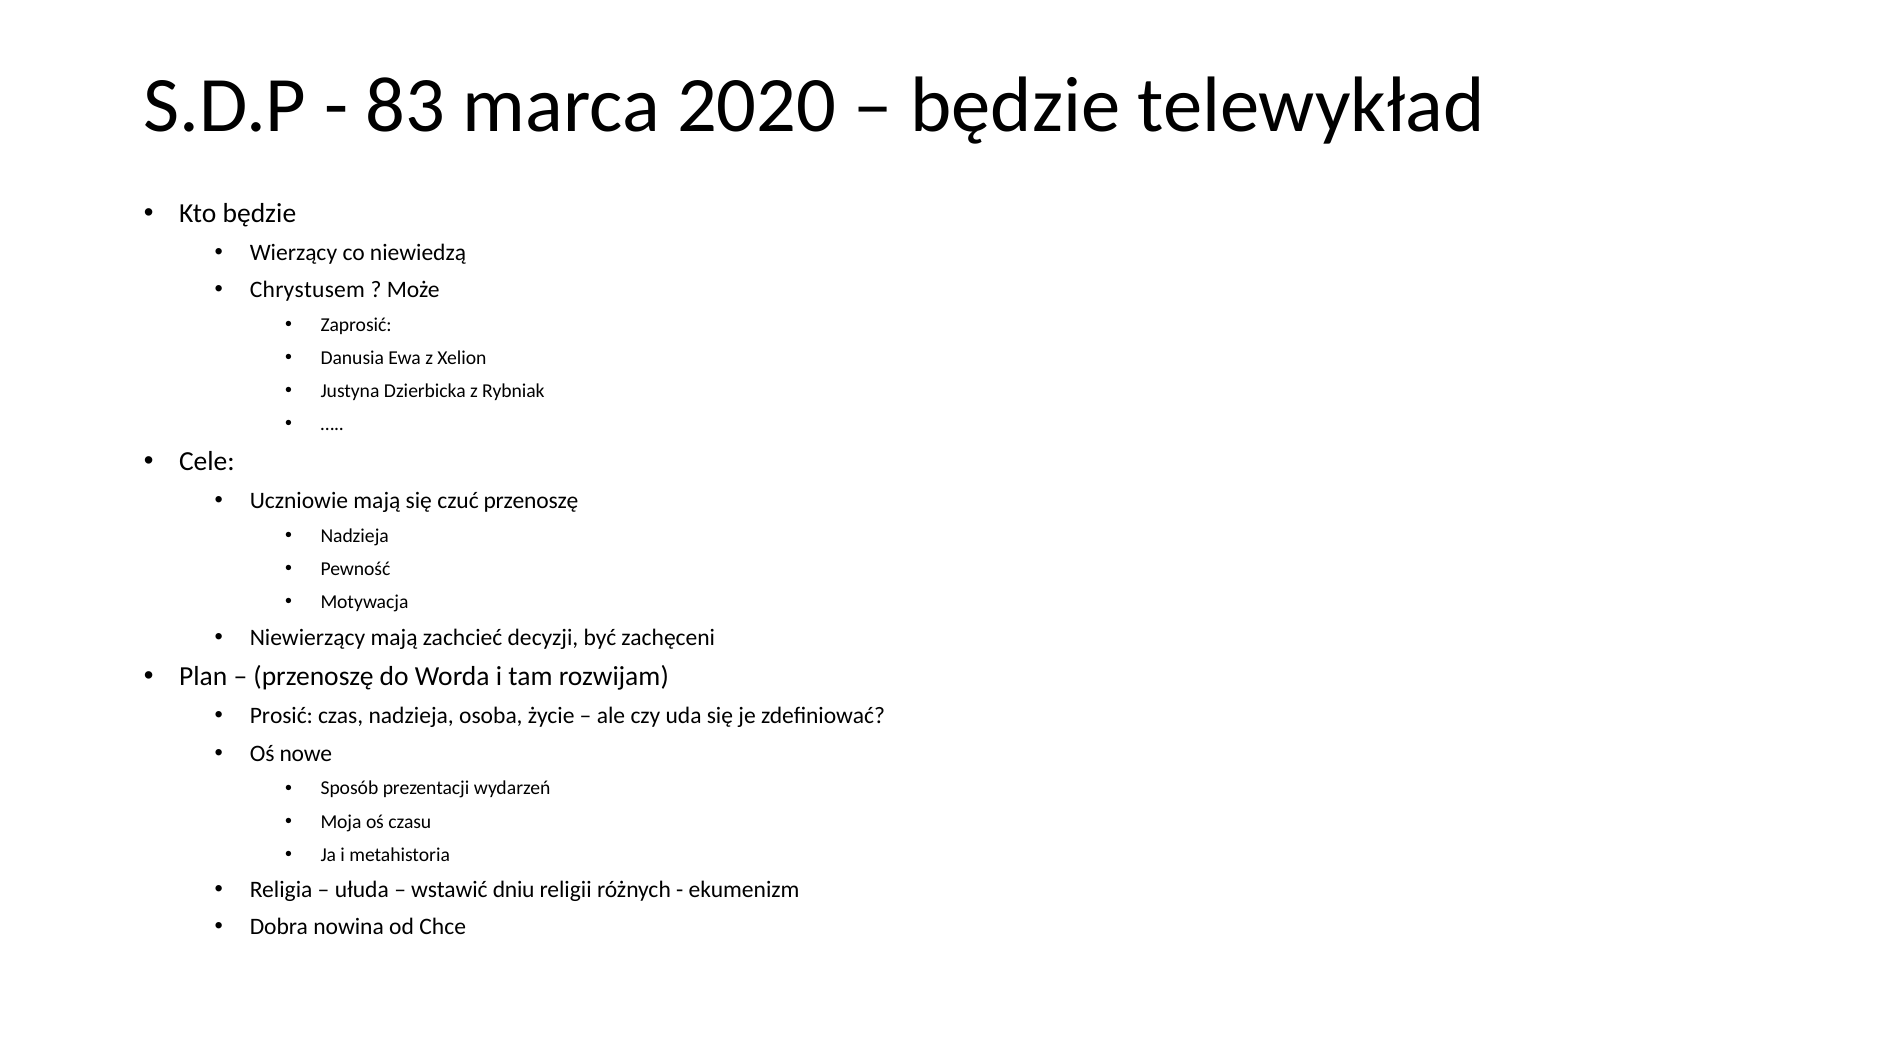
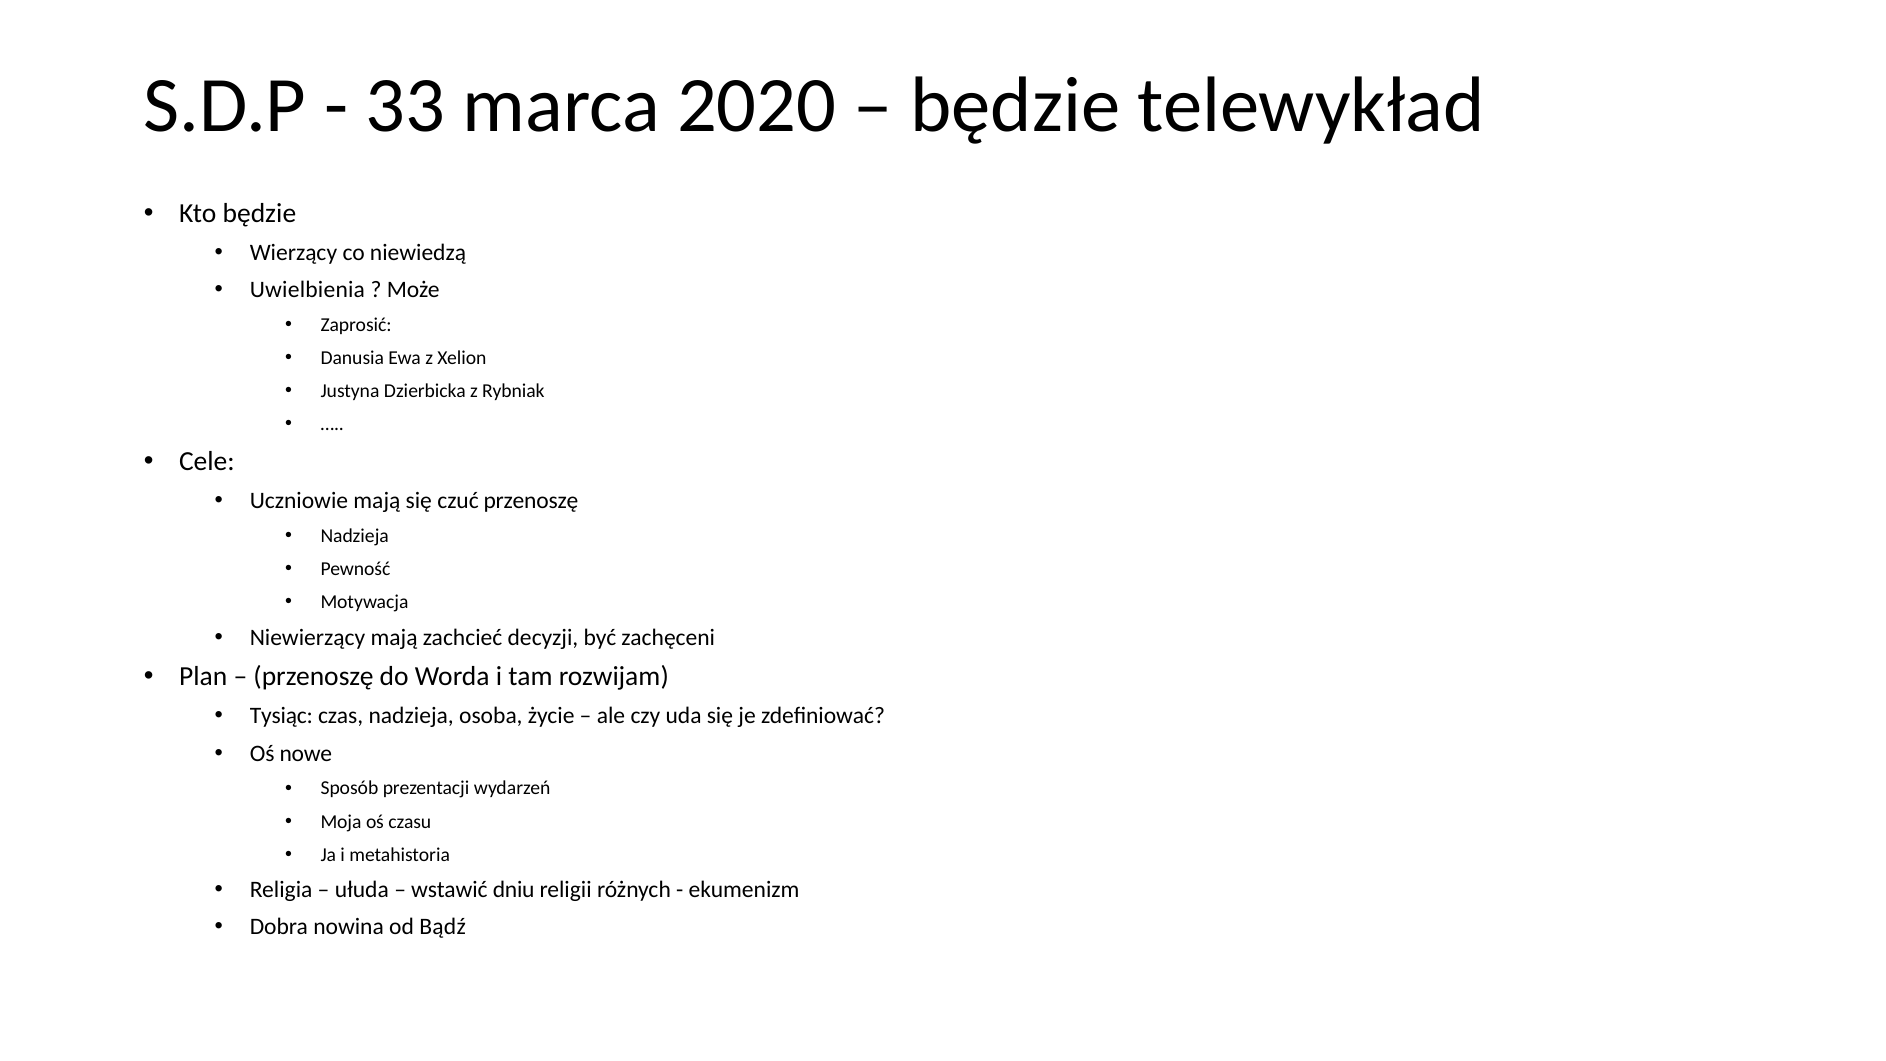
83: 83 -> 33 (406, 105)
Chrystusem: Chrystusem -> Uwielbienia (307, 290)
Prosić: Prosić -> Tysiąc (281, 716)
Chce: Chce -> Bądź (443, 927)
